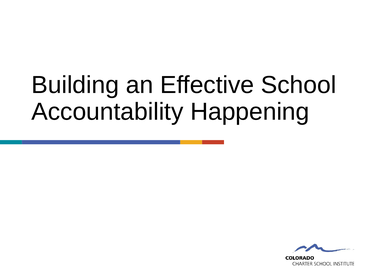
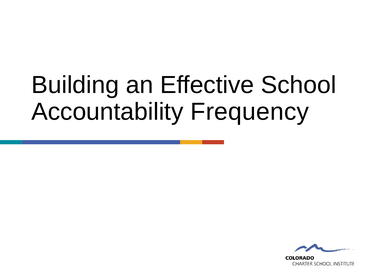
Happening: Happening -> Frequency (250, 112)
